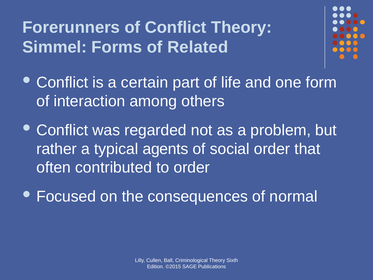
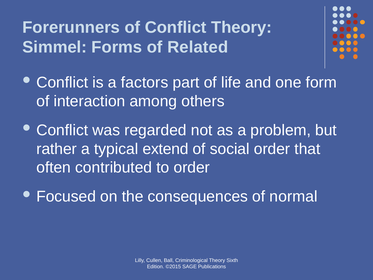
certain: certain -> factors (145, 82)
agents: agents -> extend (165, 149)
